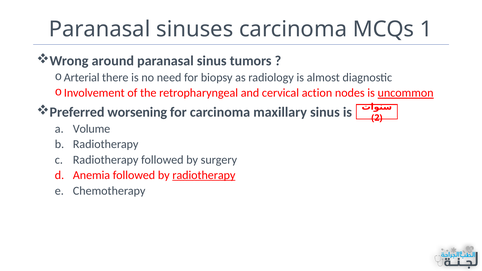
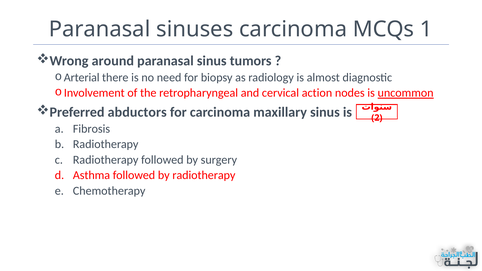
worsening: worsening -> abductors (137, 112)
Volume: Volume -> Fibrosis (91, 129)
Anemia: Anemia -> Asthma (91, 175)
radiotherapy underline: present -> none (204, 175)
